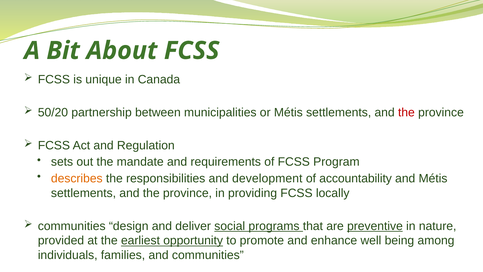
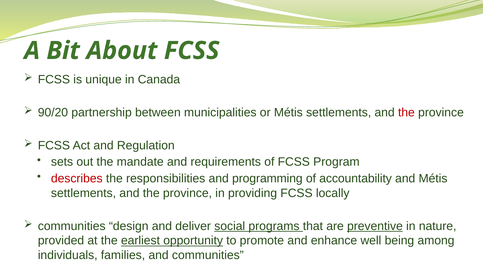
50/20: 50/20 -> 90/20 (53, 112)
describes colour: orange -> red (77, 178)
development: development -> programming (267, 178)
